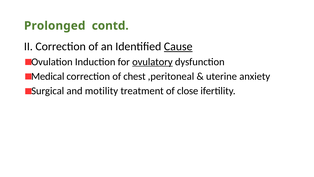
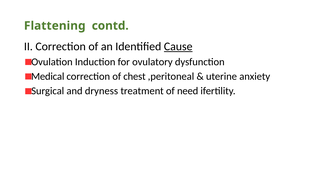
Prolonged: Prolonged -> Flattening (55, 26)
ovulatory underline: present -> none (152, 62)
motility: motility -> dryness (101, 91)
close: close -> need (188, 91)
